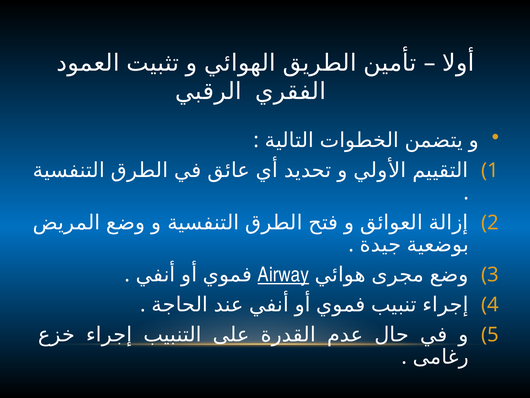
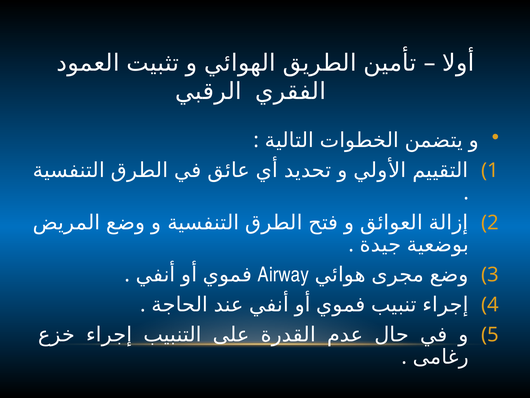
Airway underline: present -> none (283, 274)
